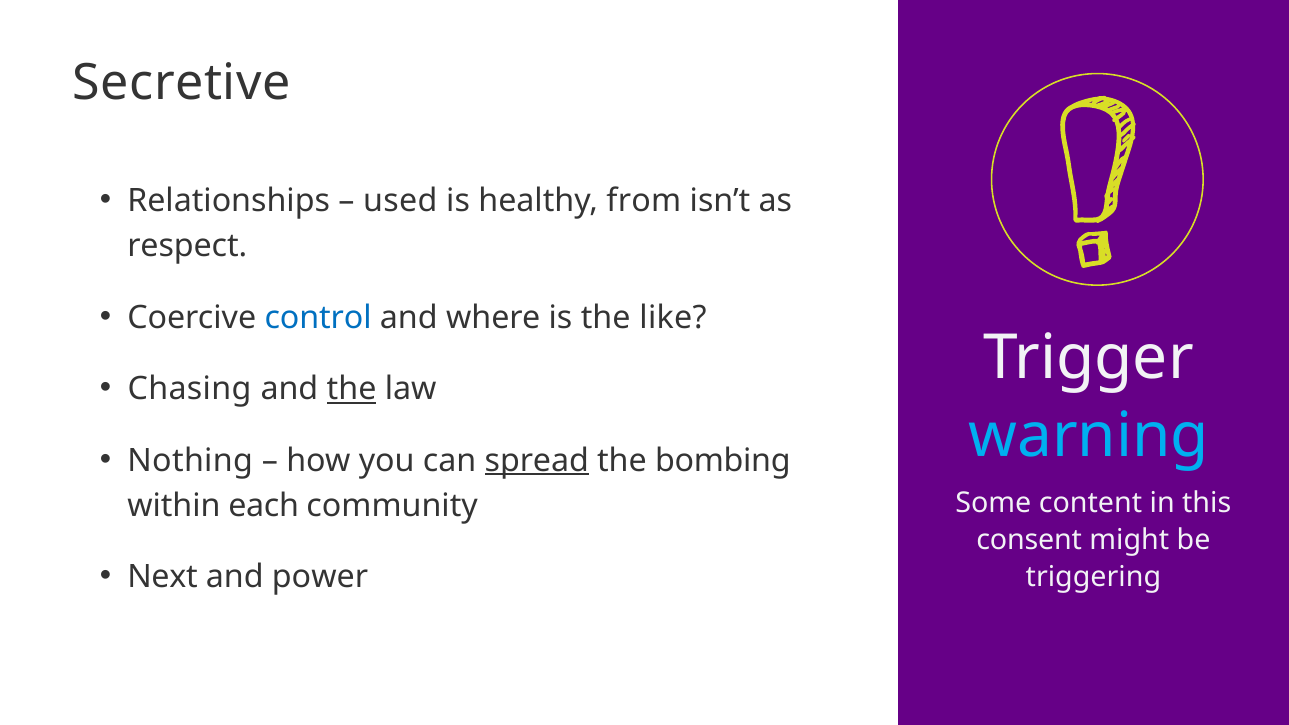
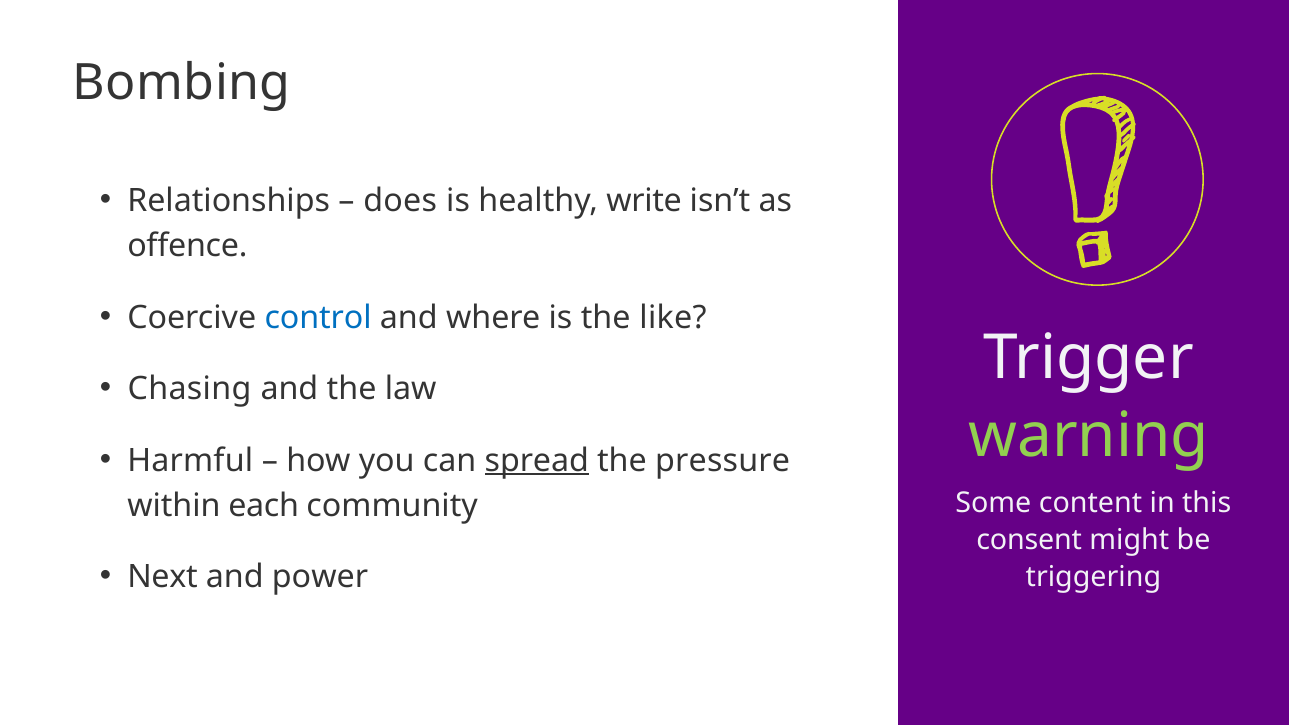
Secretive: Secretive -> Bombing (182, 83)
used: used -> does (400, 201)
from: from -> write (644, 201)
respect: respect -> offence (187, 246)
the underline: present -> none (352, 389)
warning colour: light blue -> light green (1089, 436)
Nothing: Nothing -> Harmful (190, 460)
bombing: bombing -> pressure (723, 460)
